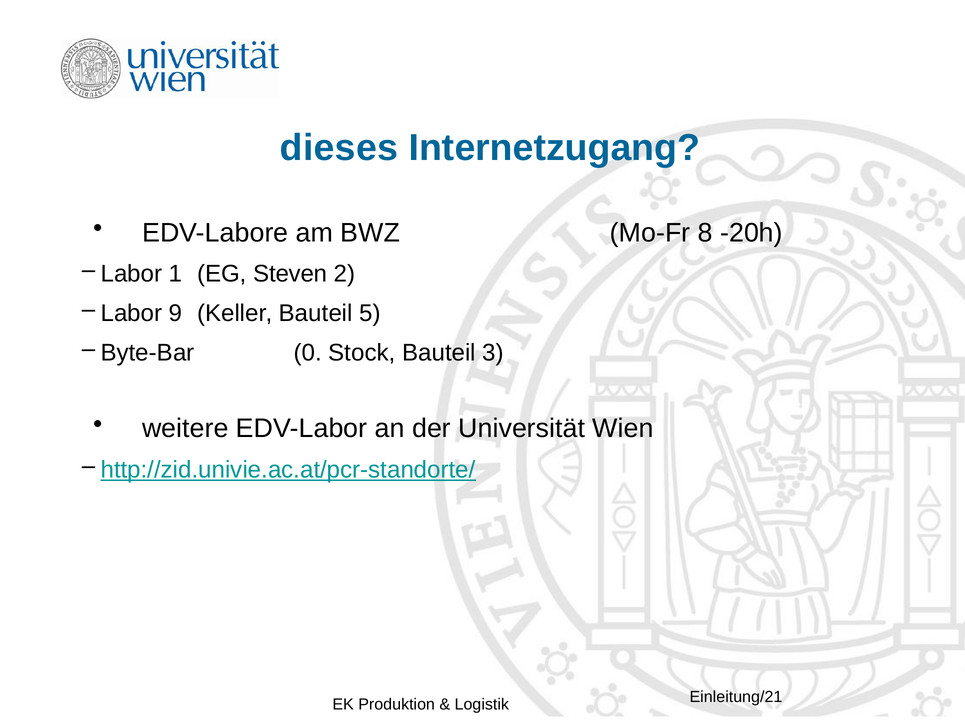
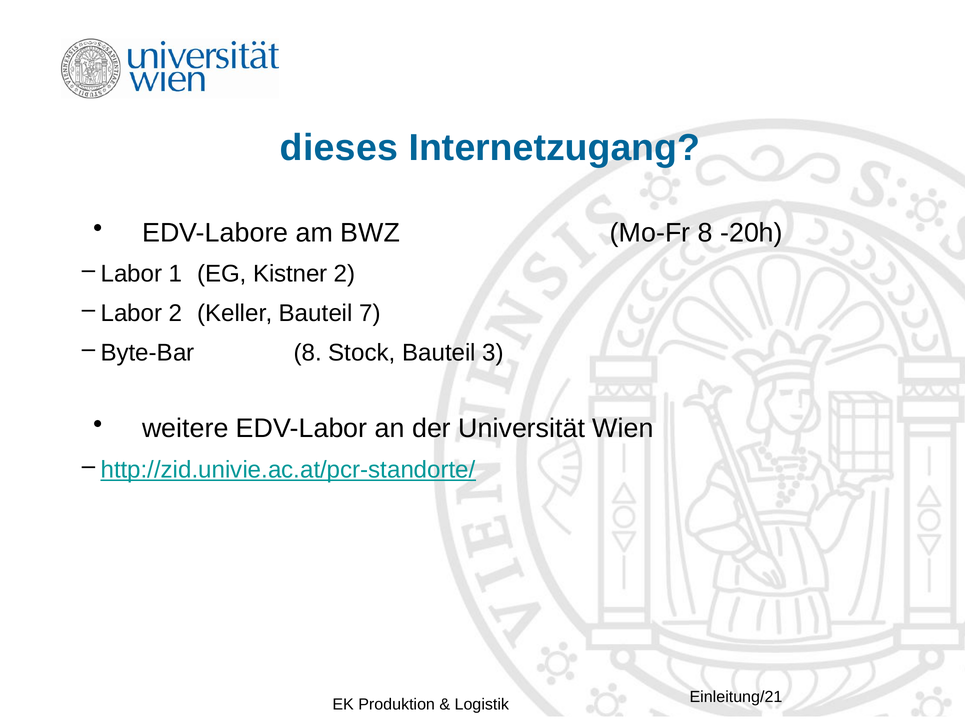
Steven: Steven -> Kistner (290, 274)
Labor 9: 9 -> 2 (176, 313)
5: 5 -> 7 (370, 313)
Byte-Bar 0: 0 -> 8 (308, 353)
